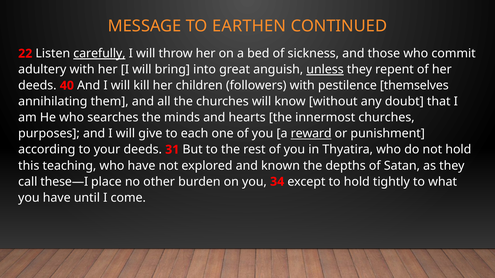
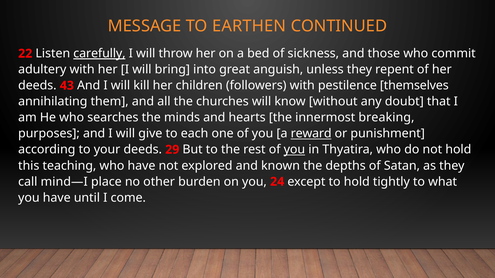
unless underline: present -> none (325, 70)
40: 40 -> 43 (67, 86)
innermost churches: churches -> breaking (386, 118)
31: 31 -> 29 (172, 150)
you underline: none -> present (294, 150)
these—I: these—I -> mind—I (64, 182)
34: 34 -> 24 (277, 182)
